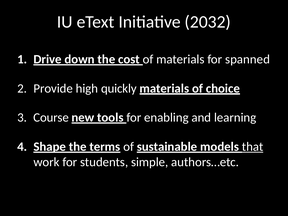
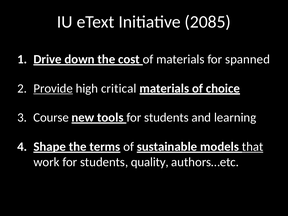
2032: 2032 -> 2085 (208, 22)
Provide underline: none -> present (53, 88)
quickly: quickly -> critical (119, 88)
enabling: enabling -> students (166, 118)
simple: simple -> quality (150, 162)
